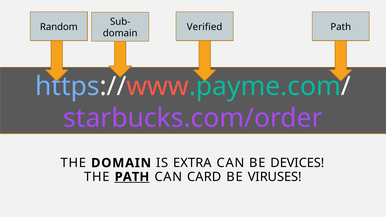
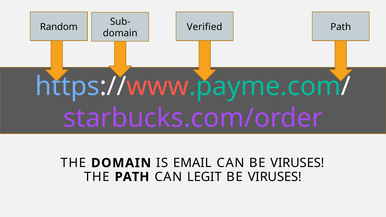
EXTRA: EXTRA -> EMAIL (192, 163)
CAN BE DEVICES: DEVICES -> VIRUSES (297, 163)
PATH underline: present -> none (132, 177)
CARD: CARD -> LEGIT (204, 177)
